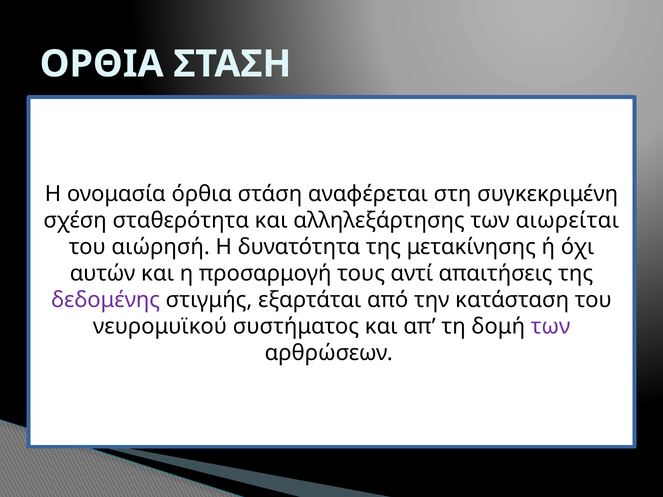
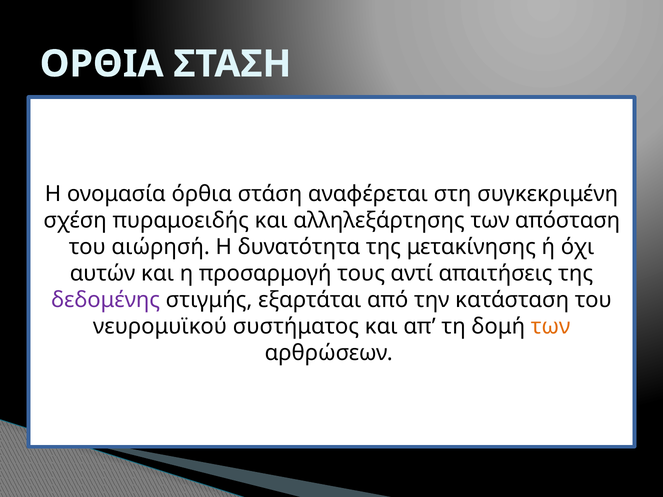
σταθερότητα: σταθερότητα -> πυραμοειδής (181, 221)
αιωρείται: αιωρείται -> απόσταση (568, 221)
των colour: purple -> orange (551, 327)
